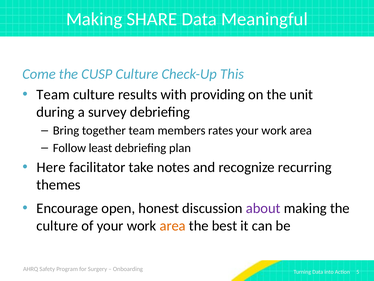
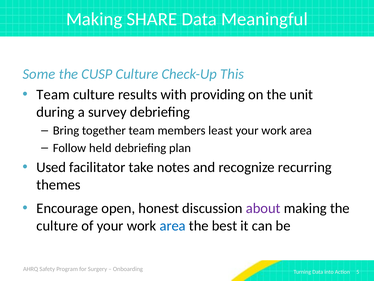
Come: Come -> Some (39, 74)
rates: rates -> least (221, 130)
least: least -> held (100, 148)
Here: Here -> Used (51, 167)
area colour: orange -> blue (173, 225)
